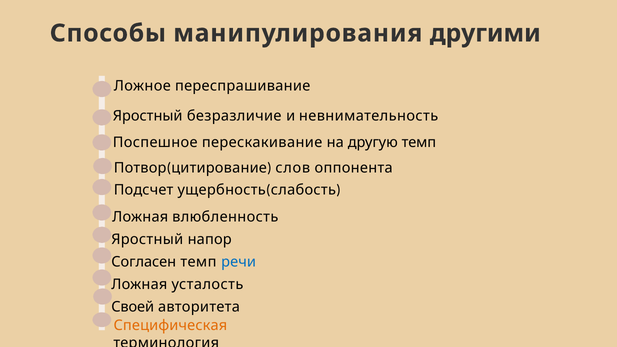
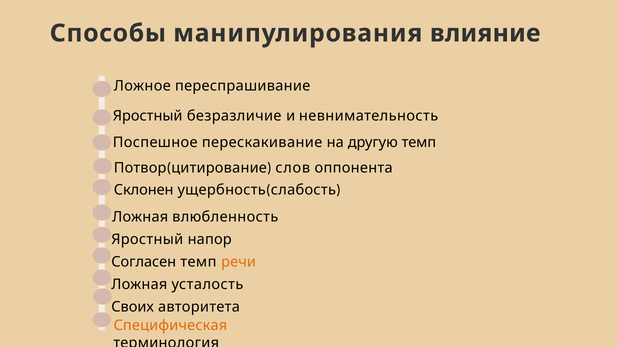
другими: другими -> влияние (485, 33)
Подсчет: Подсчет -> Склонен (144, 190)
речи colour: blue -> orange (239, 262)
Своей: Своей -> Своих (133, 307)
